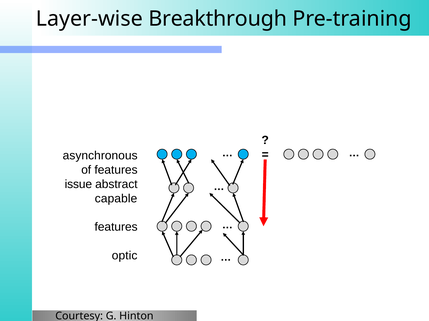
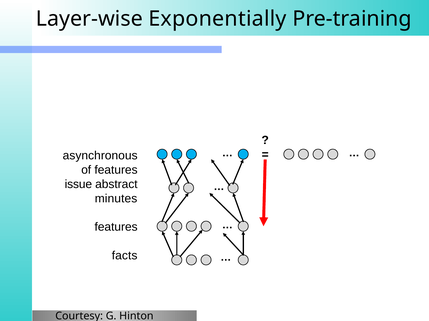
Breakthrough: Breakthrough -> Exponentially (217, 19)
capable: capable -> minutes (116, 199)
optic: optic -> facts (125, 256)
